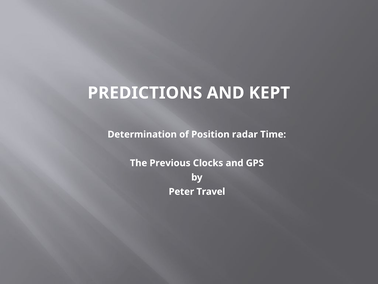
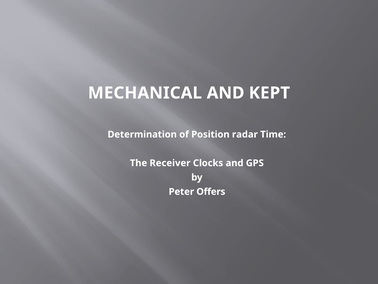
PREDICTIONS: PREDICTIONS -> MECHANICAL (145, 93)
Previous: Previous -> Receiver (170, 163)
Travel: Travel -> Offers (211, 191)
